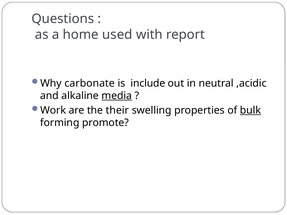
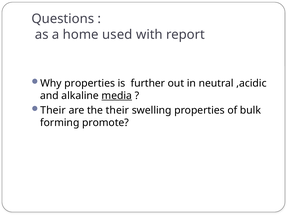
Why carbonate: carbonate -> properties (90, 83)
include: include -> further (148, 83)
Work: Work -> Their (53, 110)
bulk underline: present -> none (250, 110)
